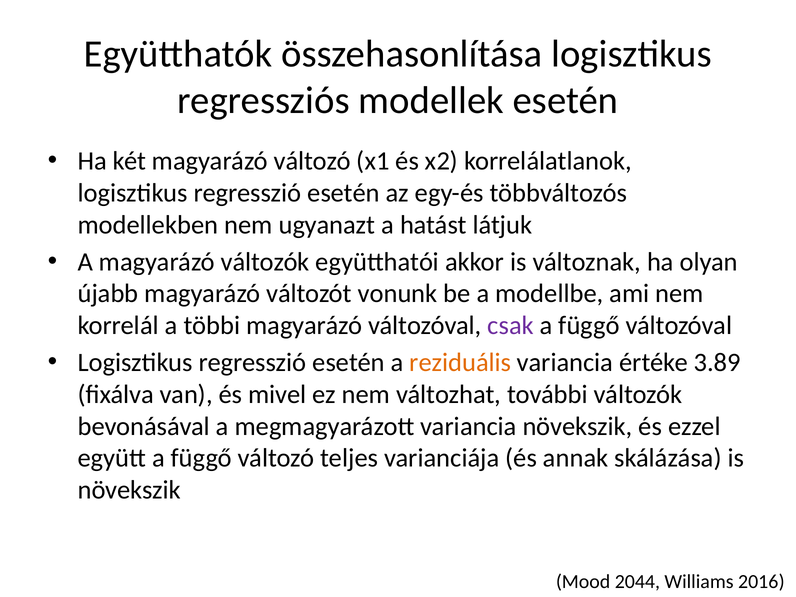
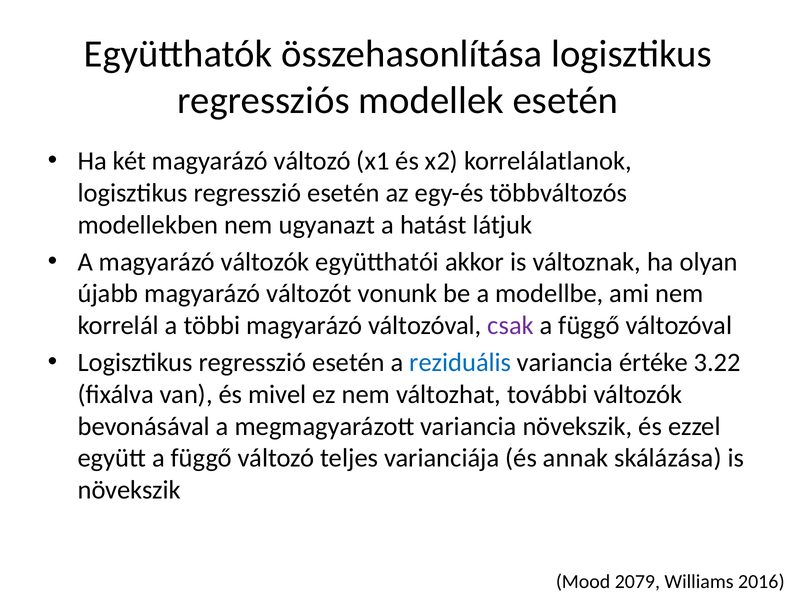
reziduális colour: orange -> blue (460, 363)
3.89: 3.89 -> 3.22 (717, 363)
2044: 2044 -> 2079 (637, 582)
